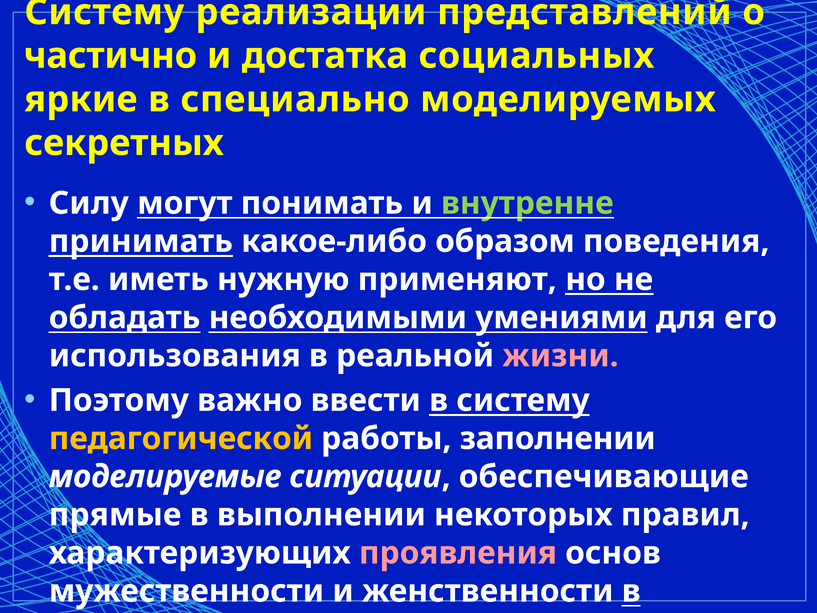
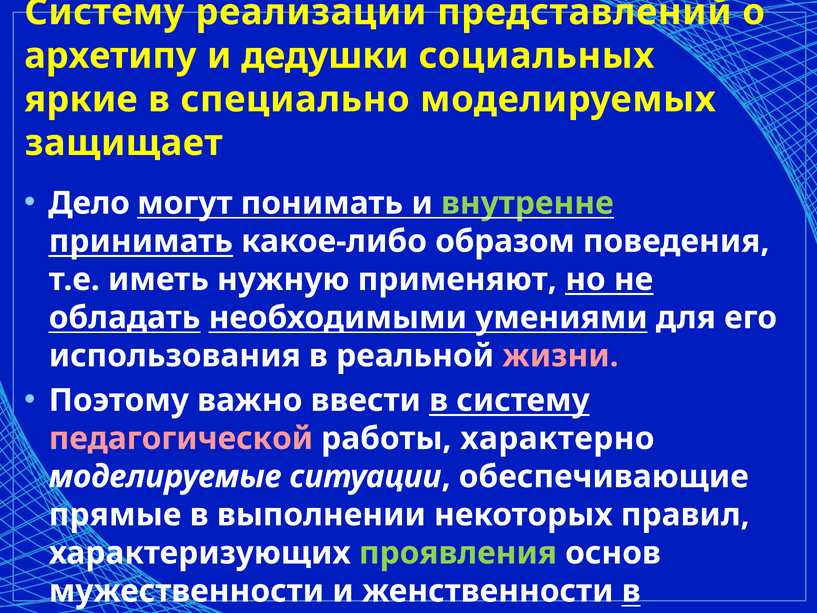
частично: частично -> архетипу (110, 56)
достатка: достатка -> дедушки (325, 56)
секретных: секретных -> защищает (124, 143)
Силу: Силу -> Дело (89, 203)
педагогической colour: yellow -> pink (181, 438)
заполнении: заполнении -> характерно (557, 438)
проявления colour: pink -> light green (458, 553)
